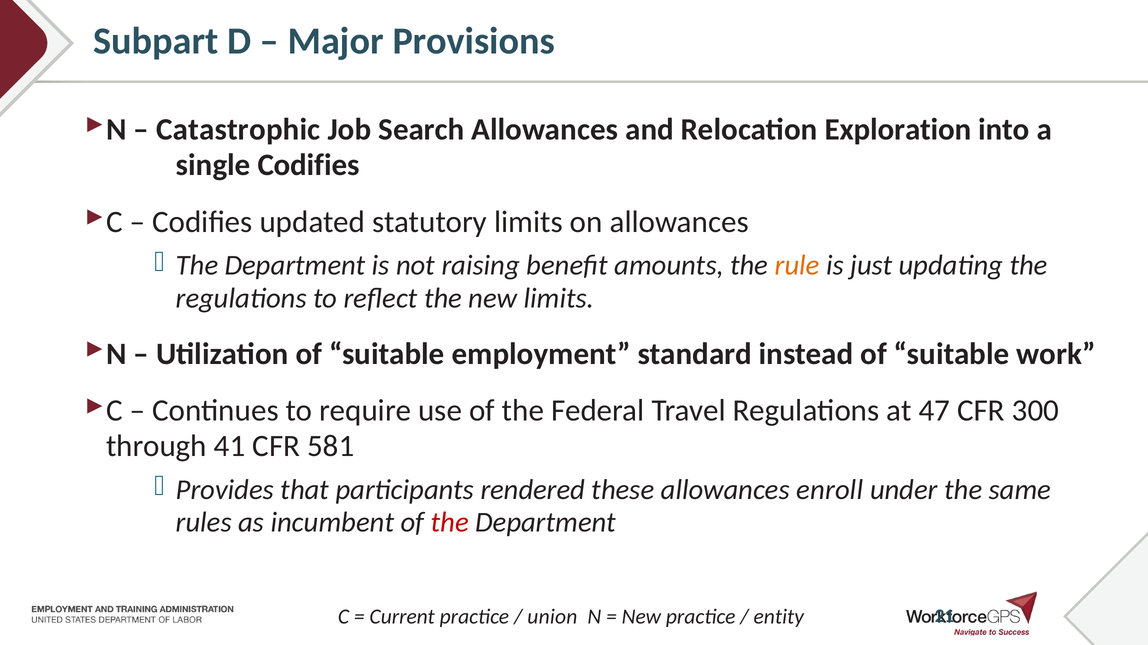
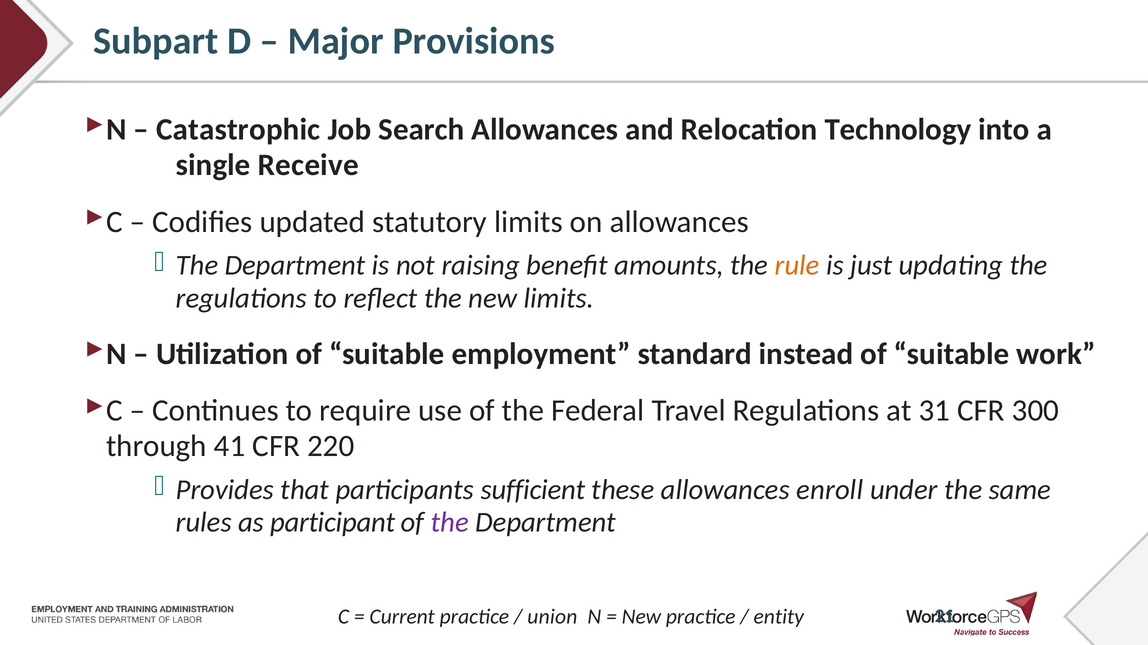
Exploration: Exploration -> Technology (898, 130)
single Codifies: Codifies -> Receive (308, 165)
47: 47 -> 31 (934, 411)
581: 581 -> 220 (331, 447)
rendered: rendered -> sufficient (533, 490)
incumbent: incumbent -> participant (333, 523)
the colour: red -> purple (450, 523)
